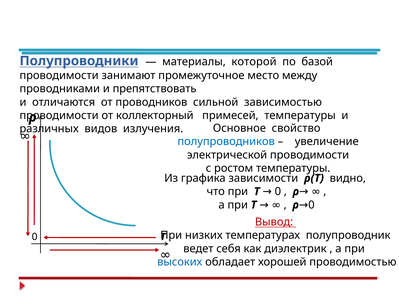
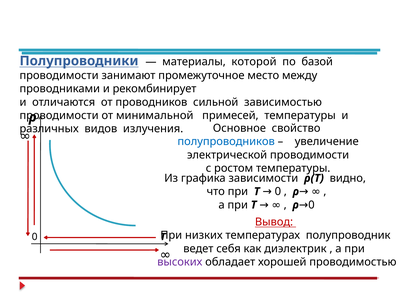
препятствовать: препятствовать -> рекомбинирует (155, 89)
коллекторный: коллекторный -> минимальной (155, 115)
высоких colour: blue -> purple (180, 261)
